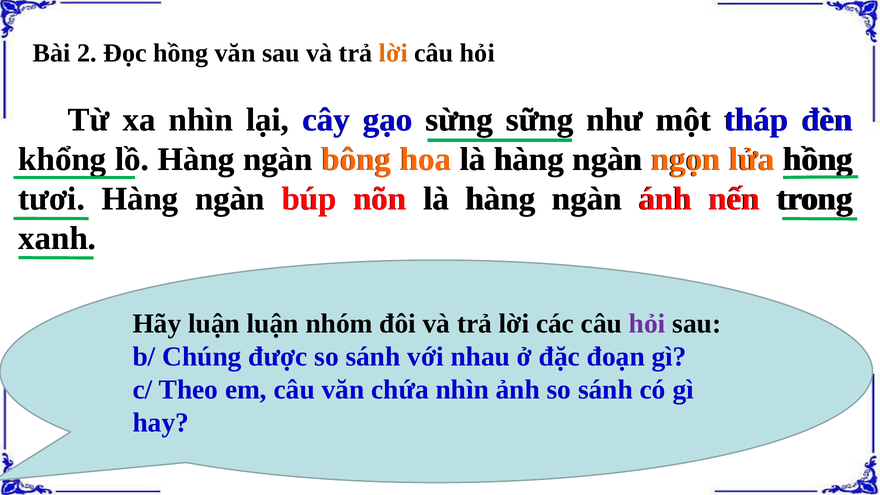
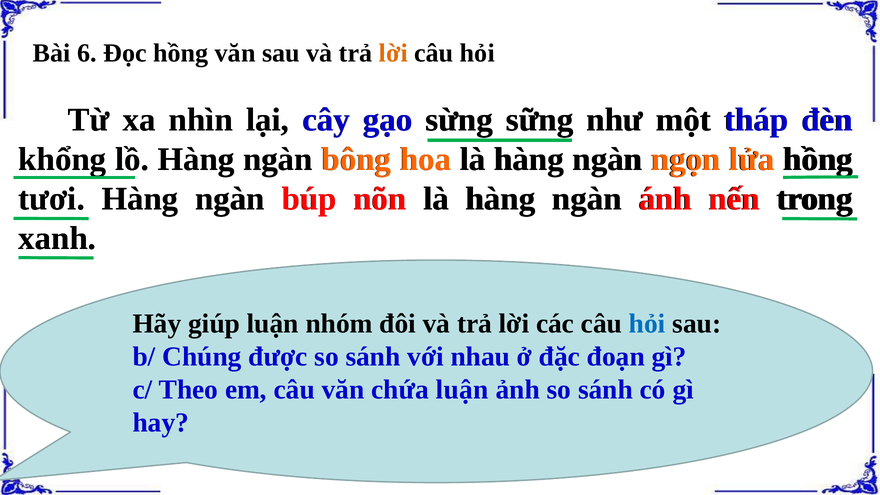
2: 2 -> 6 (87, 53)
Hãy luận: luận -> giúp (214, 323)
hỏi colour: purple -> blue (647, 323)
chứa nhìn: nhìn -> luận (462, 389)
